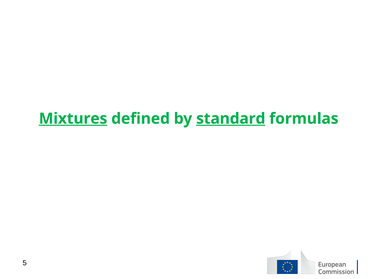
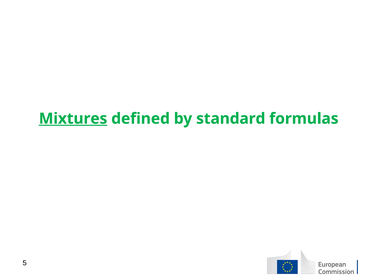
standard underline: present -> none (231, 118)
